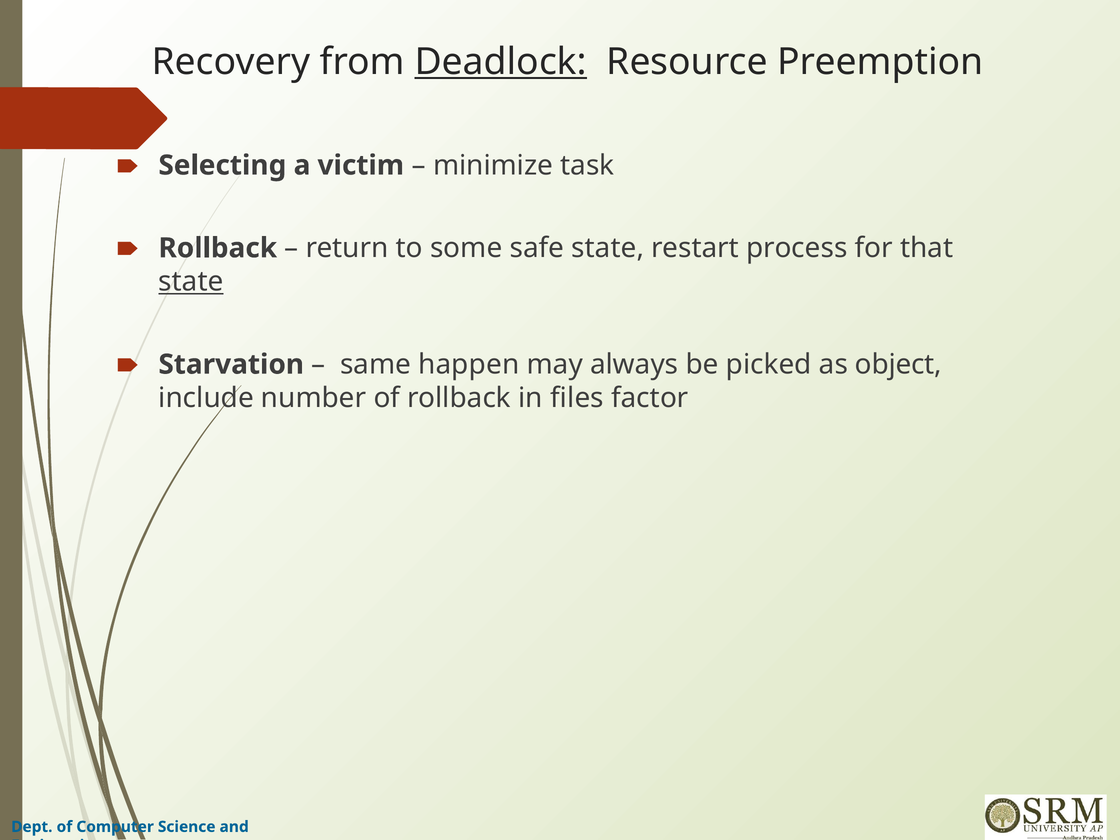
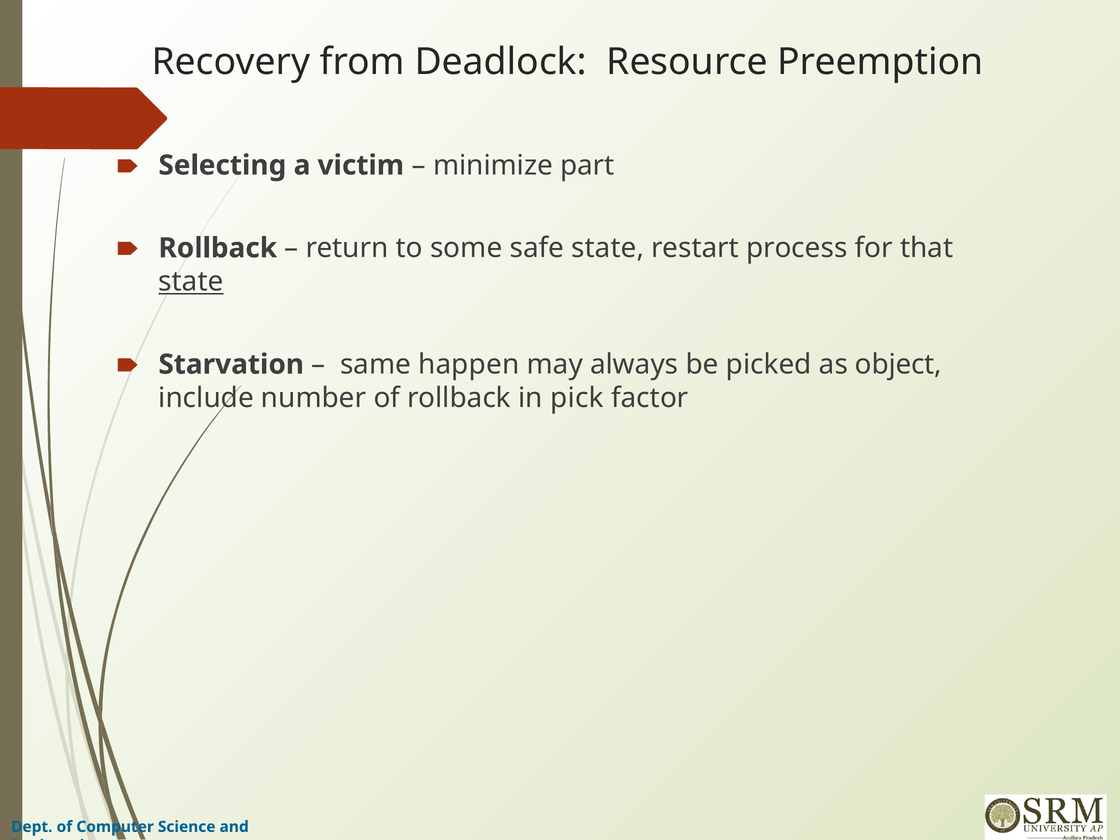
Deadlock underline: present -> none (501, 62)
task: task -> part (587, 165)
files: files -> pick (577, 398)
